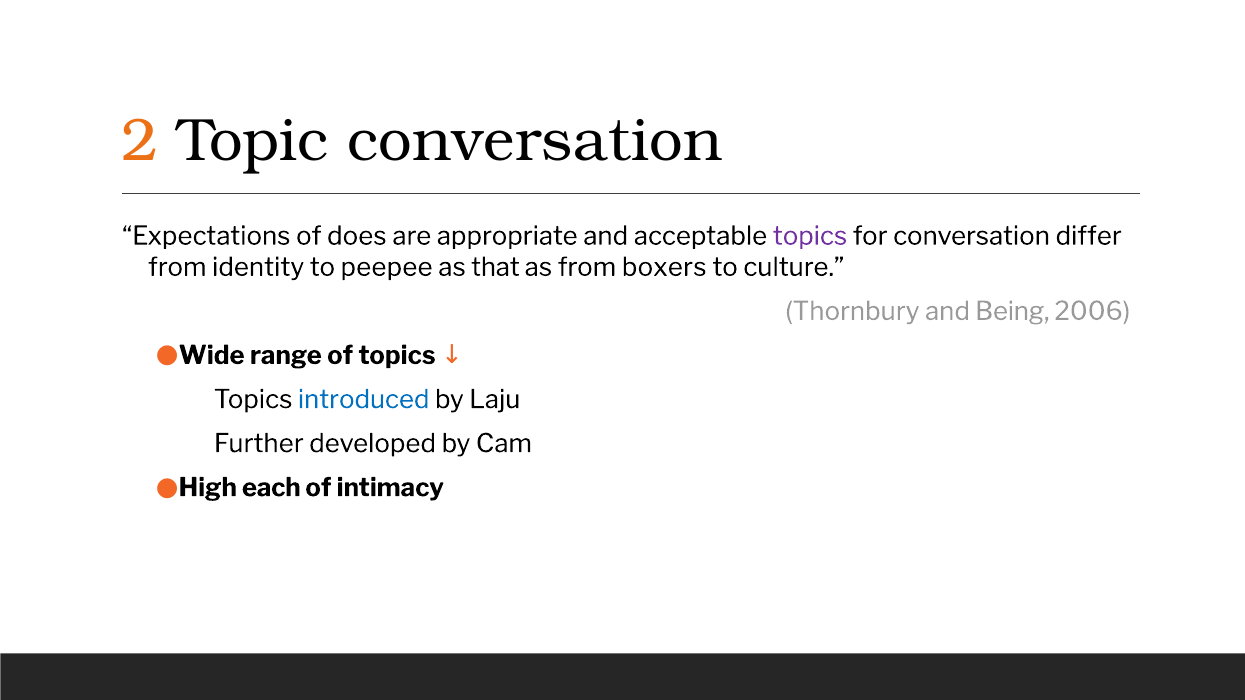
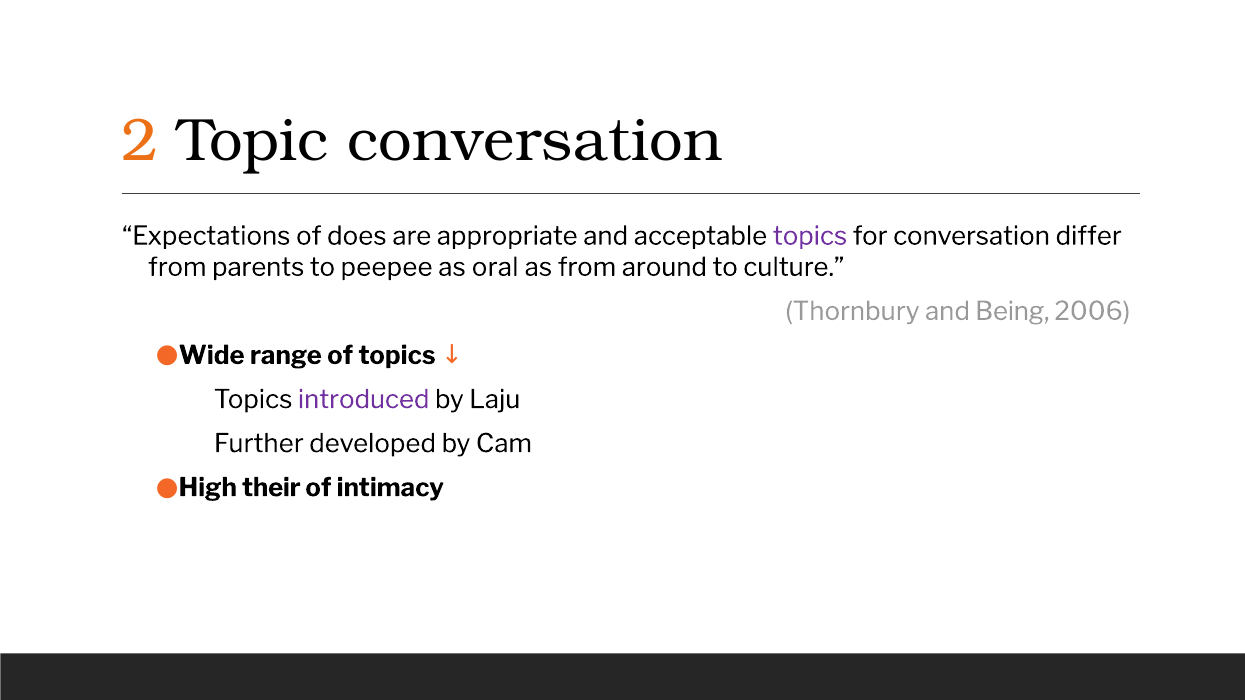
identity: identity -> parents (258, 267)
that: that -> oral (495, 267)
boxers: boxers -> around (664, 267)
introduced colour: blue -> purple (364, 400)
each: each -> their (271, 488)
